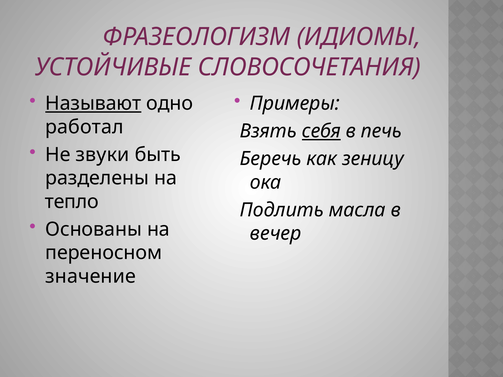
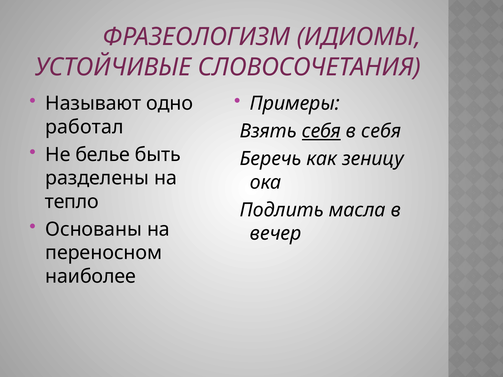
Называют underline: present -> none (93, 104)
в печь: печь -> себя (381, 131)
звуки: звуки -> белье (103, 155)
значение: значение -> наиболее (91, 276)
